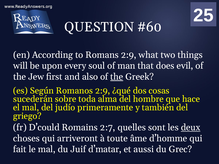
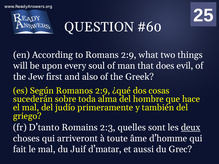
the underline: present -> none (117, 77)
D’could: D’could -> D’tanto (44, 128)
2:7: 2:7 -> 2:3 (108, 128)
